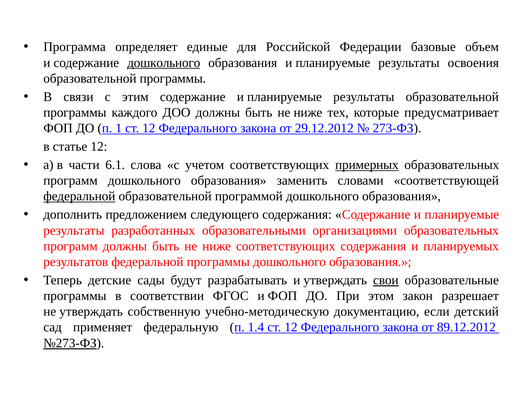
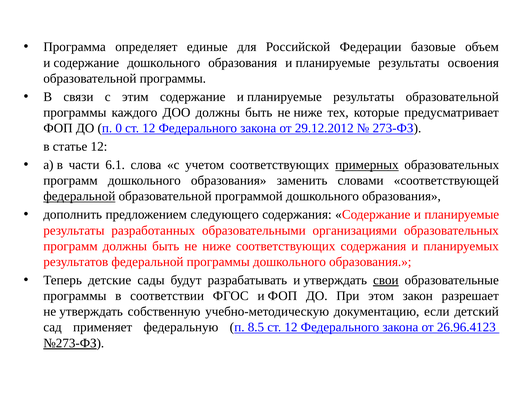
дошкольного underline: present -> none (164, 63)
1: 1 -> 0 (119, 128)
1.4: 1.4 -> 8.5 (256, 327)
89.12.2012: 89.12.2012 -> 26.96.4123 (466, 327)
